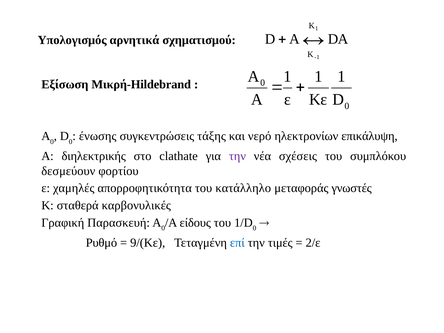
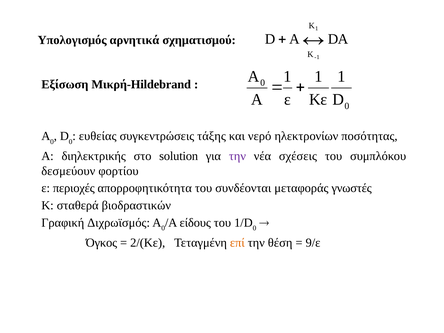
ένωσης: ένωσης -> ευθείας (98, 136)
επικάλυψη: επικάλυψη -> ποσότητας (369, 136)
clathate: clathate -> solution (179, 156)
χαμηλές: χαμηλές -> περιοχές (74, 188)
κατάλληλο: κατάλληλο -> συνδέονται (243, 188)
καρβονυλικές: καρβονυλικές -> βιοδραστικών (136, 205)
Παρασκευή: Παρασκευή -> Διχρωϊσμός (119, 223)
Ρυθμό: Ρυθμό -> Όγκος (101, 243)
9/(Κε: 9/(Κε -> 2/(Κε (148, 243)
επί colour: blue -> orange (237, 243)
τιμές: τιμές -> θέση (280, 243)
2/ε: 2/ε -> 9/ε (313, 243)
